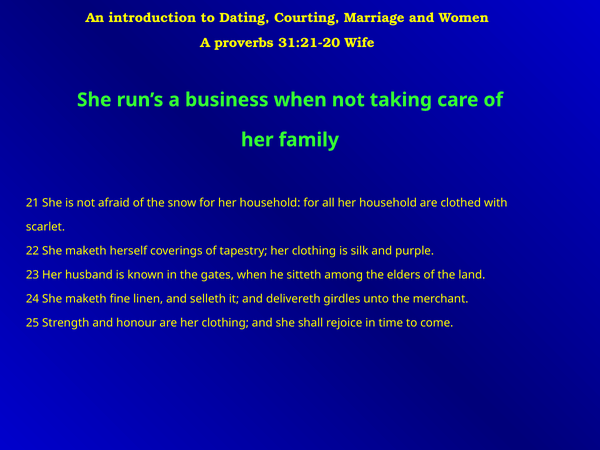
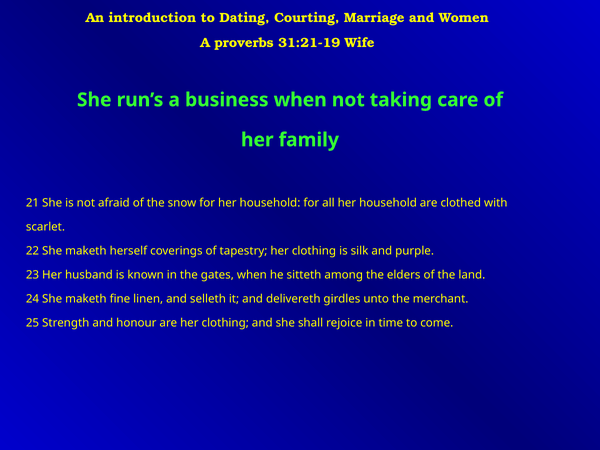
31:21-20: 31:21-20 -> 31:21-19 (309, 43)
